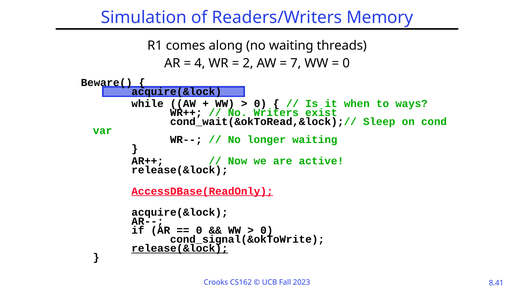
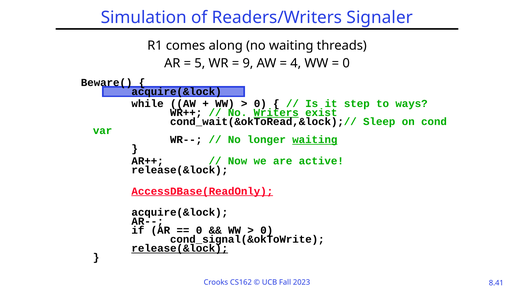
Memory: Memory -> Signaler (380, 18)
4: 4 -> 5 (200, 63)
2: 2 -> 9 (248, 63)
7: 7 -> 4 (296, 63)
when: when -> step (357, 104)
Writers underline: none -> present (276, 113)
waiting underline: none -> present (315, 140)
